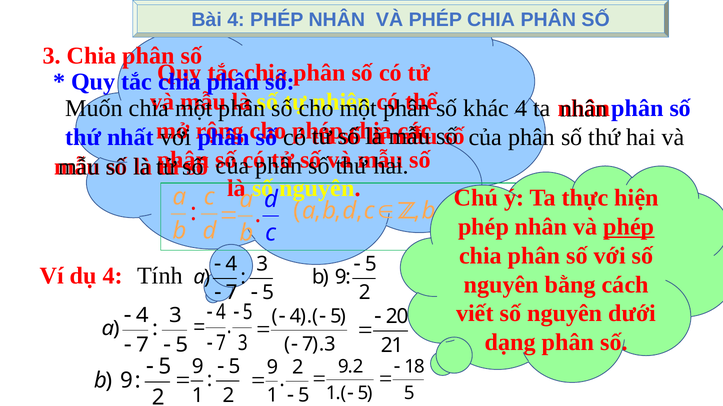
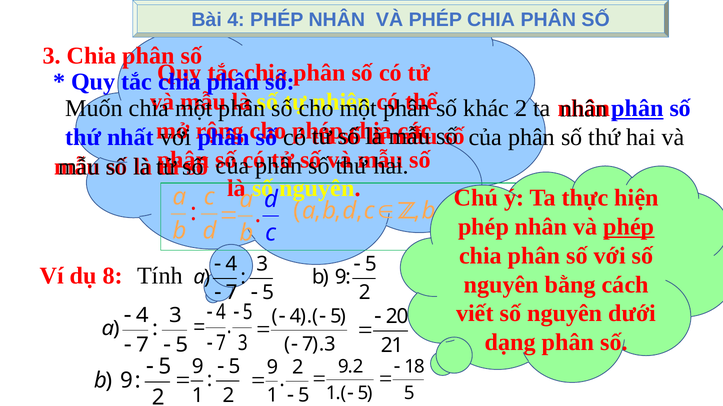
khác 4: 4 -> 2 (521, 108)
phân underline: none -> present (637, 108)
dụ 4: 4 -> 8 (113, 276)
